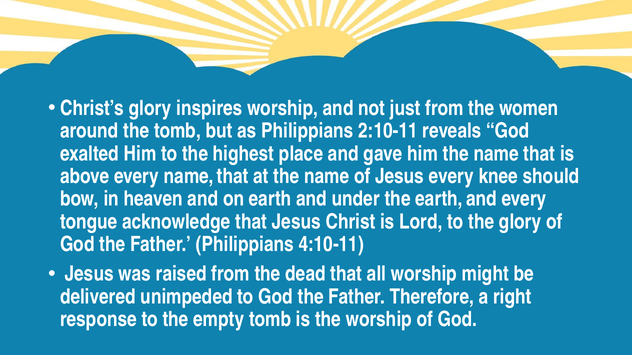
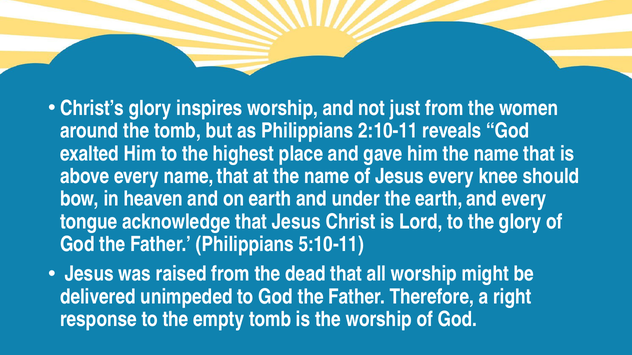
4:10-11: 4:10-11 -> 5:10-11 (331, 245)
